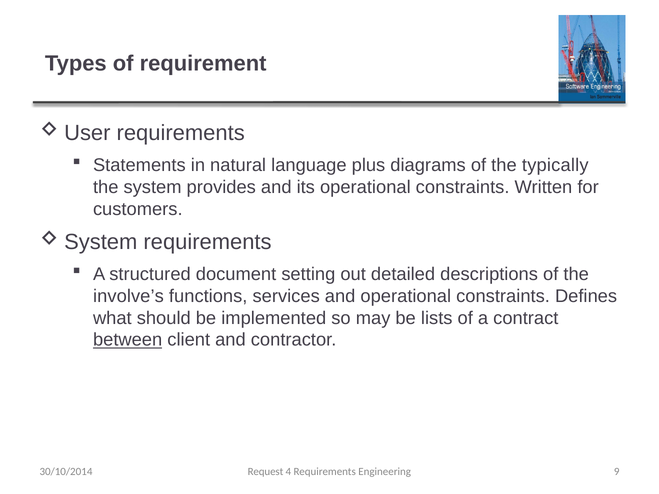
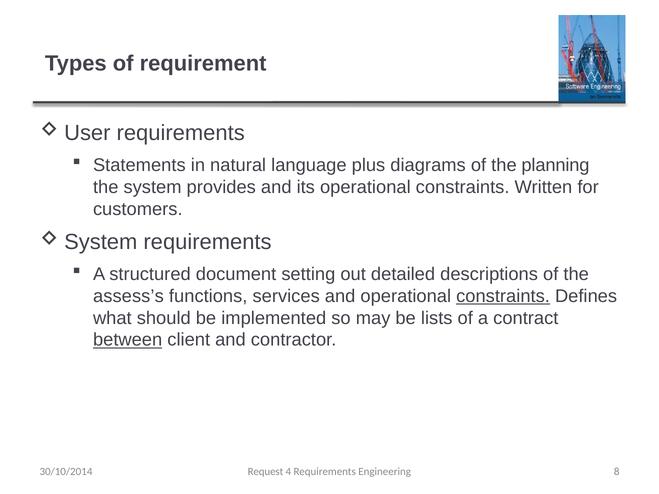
typically: typically -> planning (555, 165)
involve’s: involve’s -> assess’s (128, 296)
constraints underline: none -> present (503, 296)
9: 9 -> 8 (617, 472)
